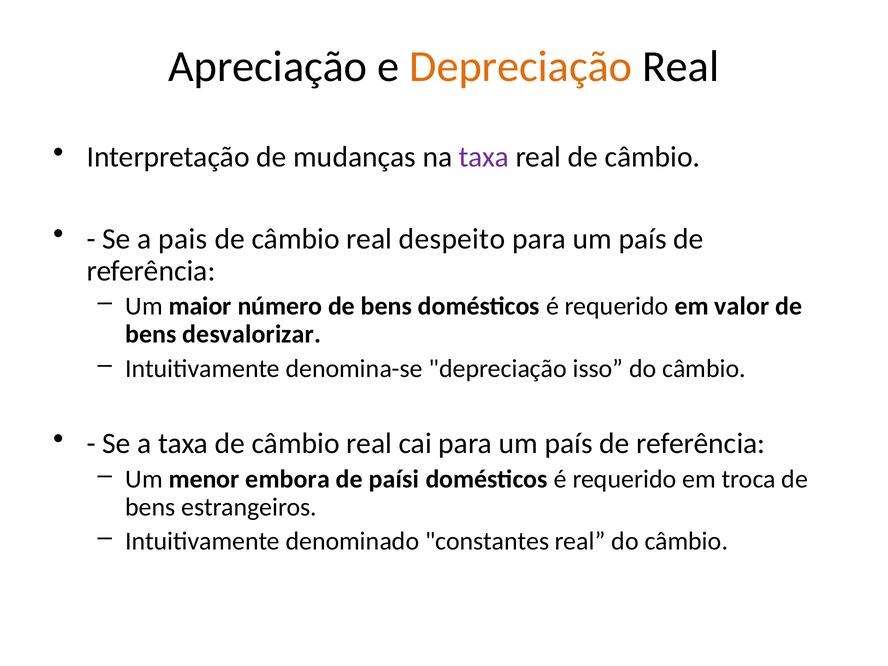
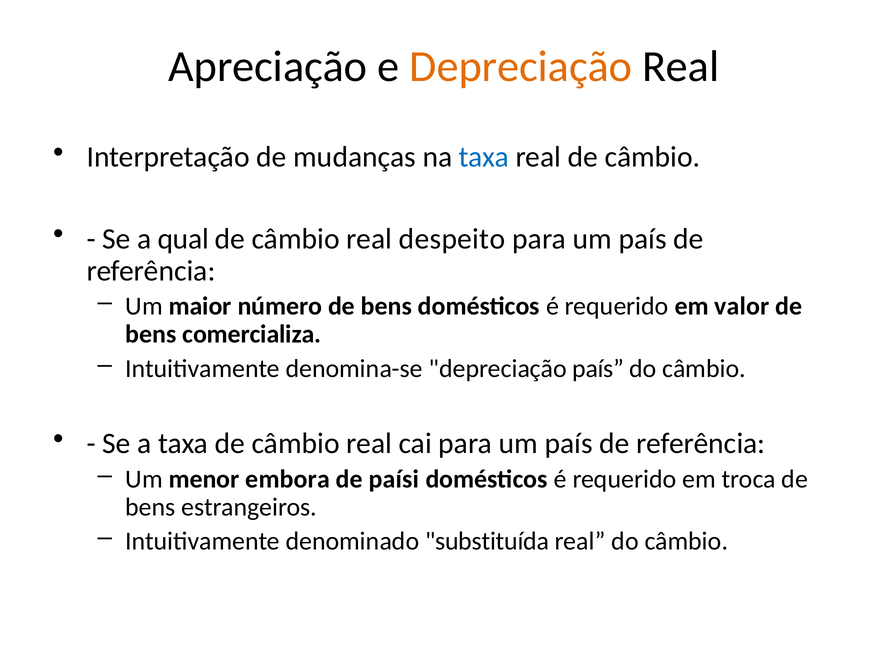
taxa colour: purple -> blue (484, 157)
pais: pais -> qual (183, 239)
desvalorizar: desvalorizar -> comercializa (252, 334)
depreciação isso: isso -> país (598, 369)
constantes: constantes -> substituída (487, 541)
